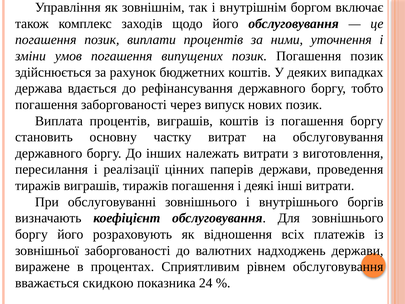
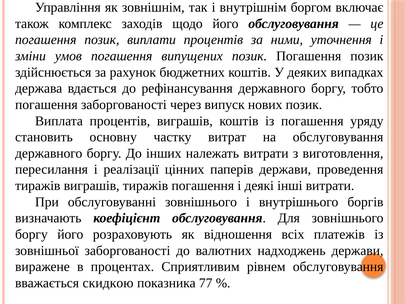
погашення боргу: боргу -> уряду (367, 121)
24: 24 -> 77 (206, 283)
